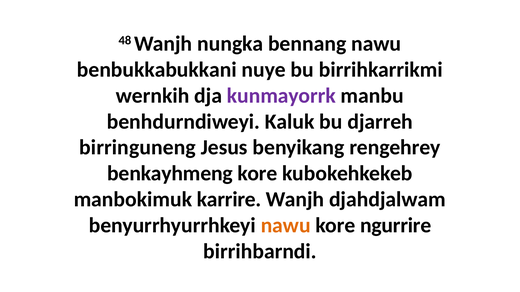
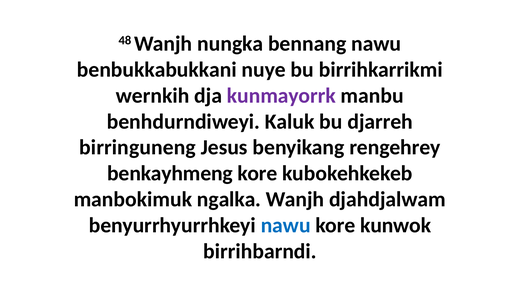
karrire: karrire -> ngalka (229, 200)
nawu colour: orange -> blue (286, 226)
ngurrire: ngurrire -> kunwok (396, 226)
